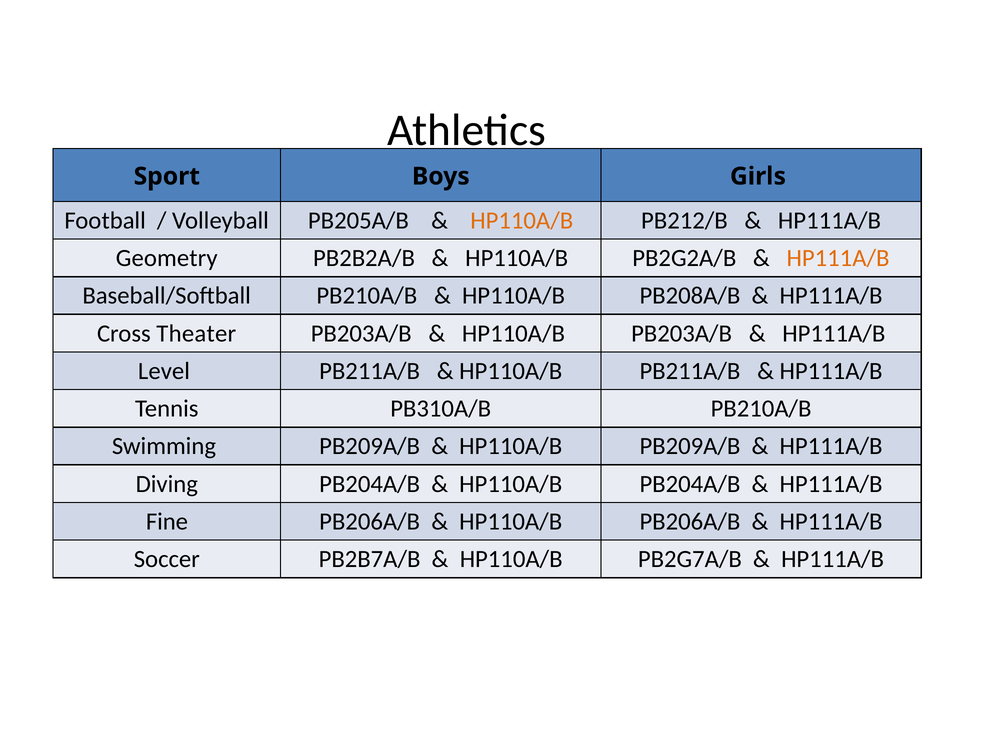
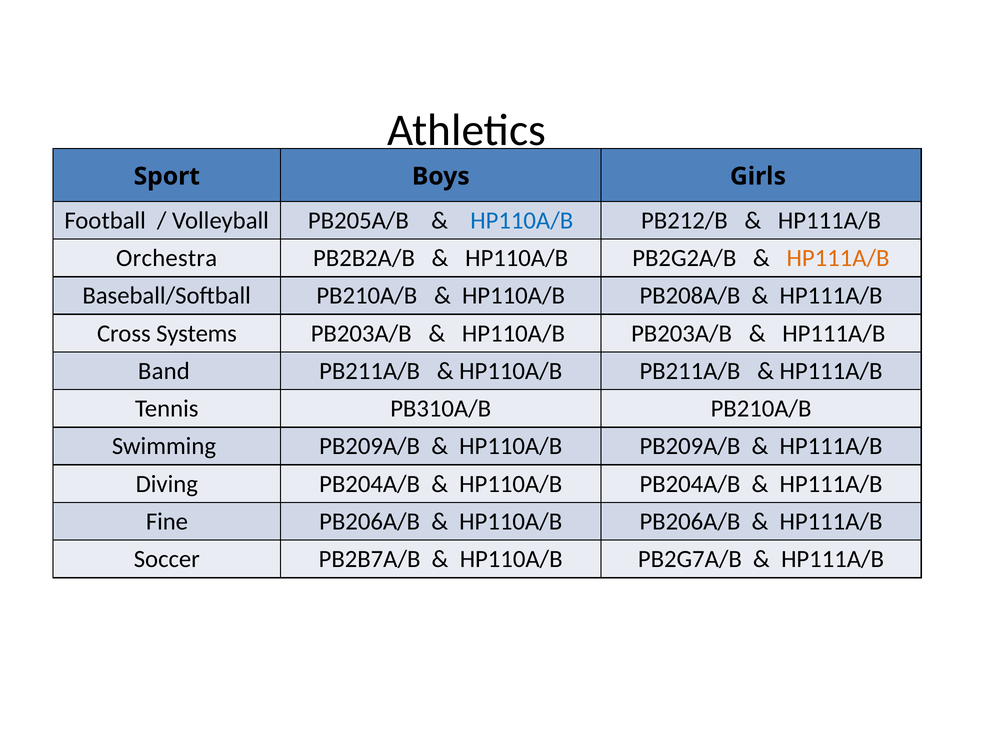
HP110A/B colour: orange -> blue (522, 220)
Geometry: Geometry -> Orchestra (167, 258)
Theater: Theater -> Systems (197, 333)
Level: Level -> Band (164, 371)
